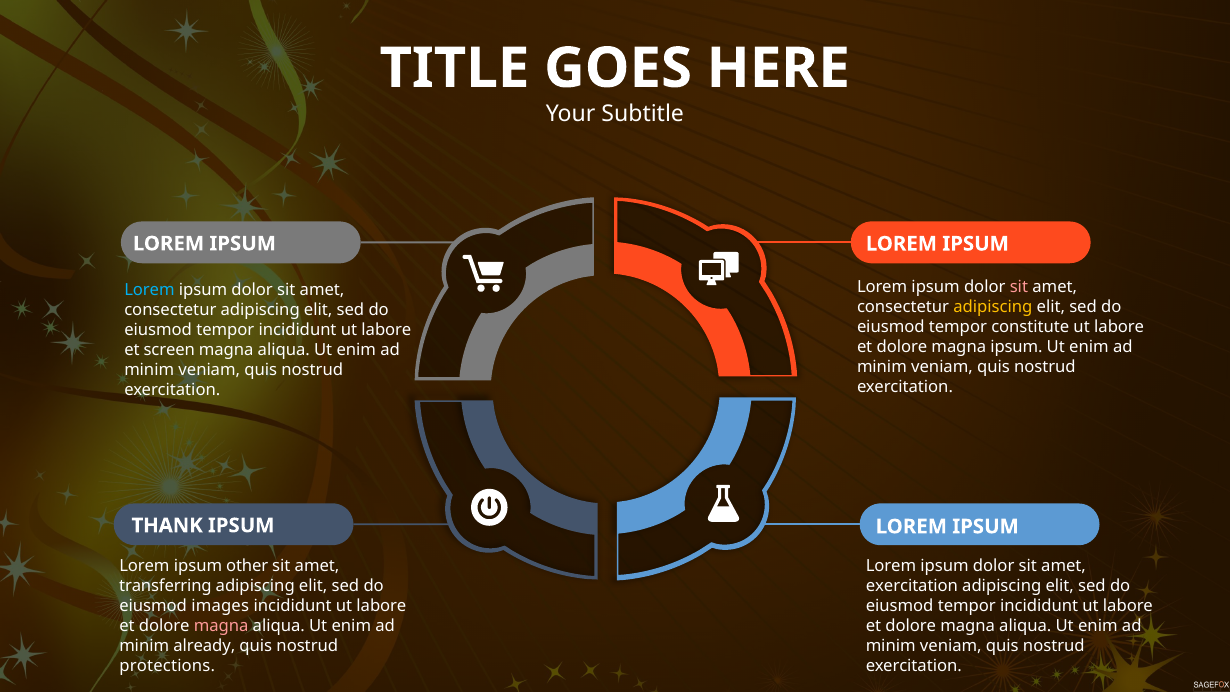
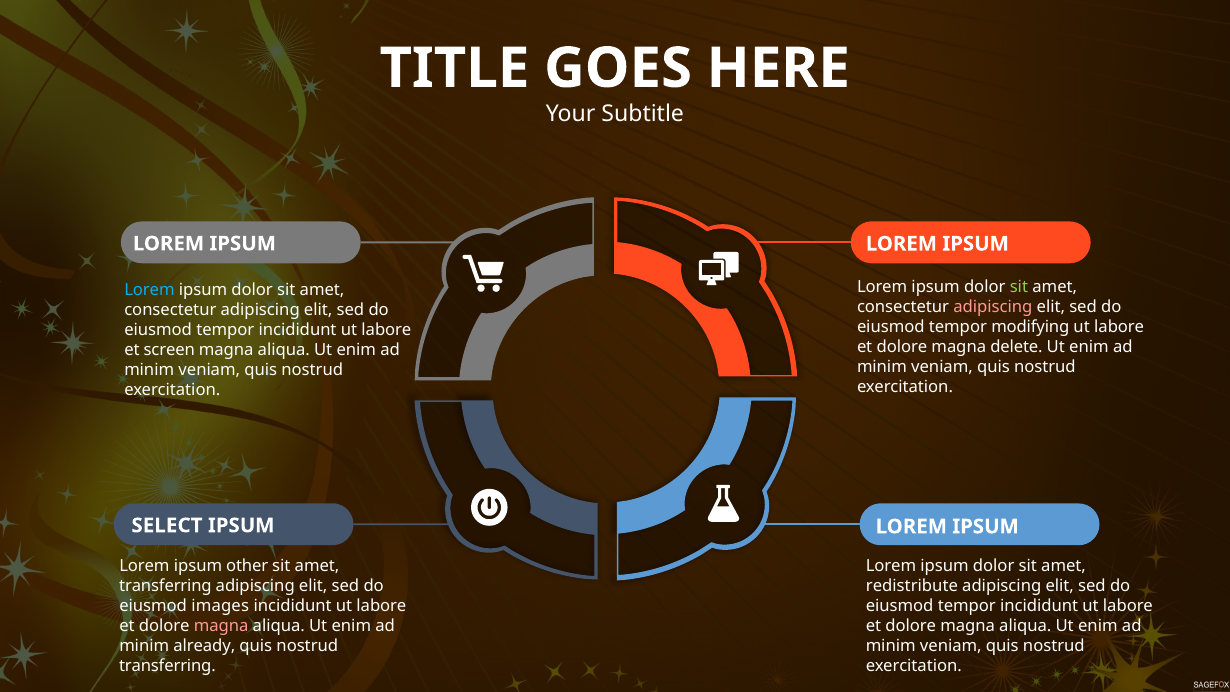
sit colour: pink -> light green (1019, 287)
adipiscing colour: yellow -> pink (993, 307)
constitute: constitute -> modifying (1030, 327)
magna ipsum: ipsum -> delete (1016, 347)
THANK: THANK -> SELECT (167, 525)
exercitation: exercitation -> redistribute (912, 586)
protections: protections -> transferring (167, 666)
